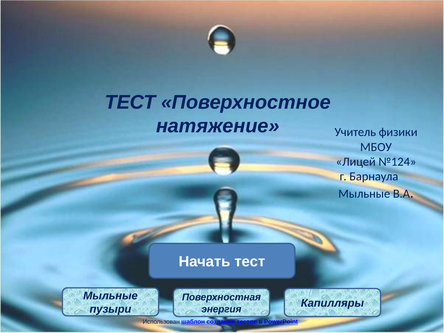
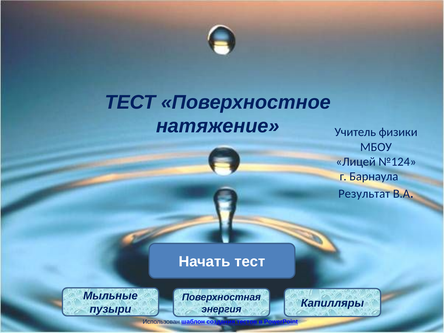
Мыльные: Мыльные -> Результат (364, 194)
